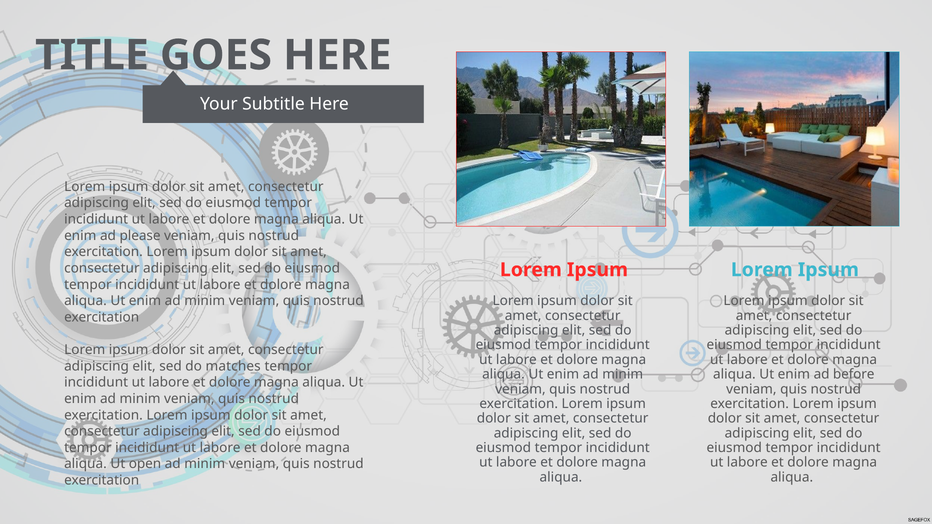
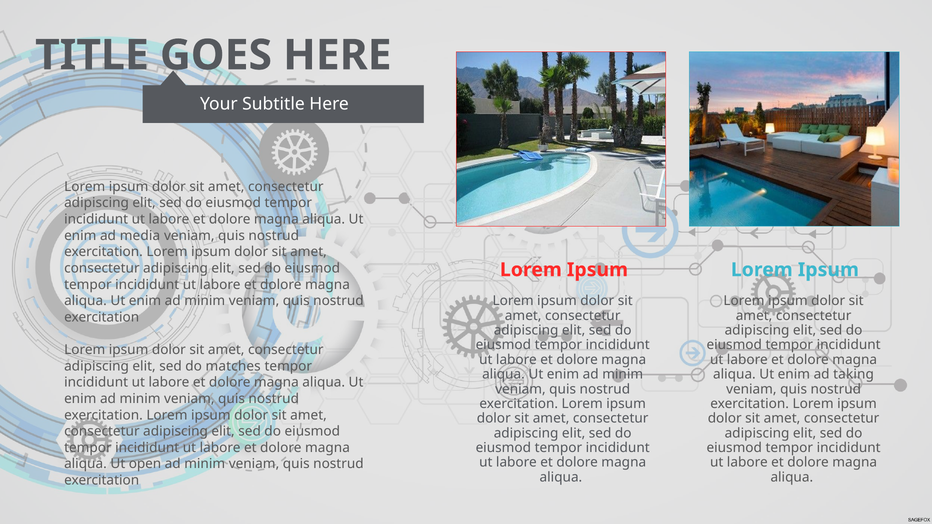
please: please -> media (140, 236)
before: before -> taking (854, 375)
